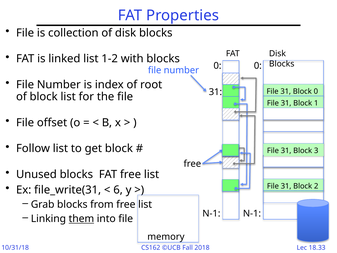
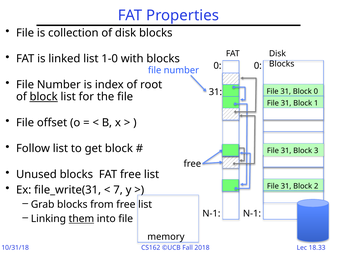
1-2: 1-2 -> 1-0 (110, 59)
block underline: none -> present (44, 97)
6: 6 -> 7 (118, 190)
